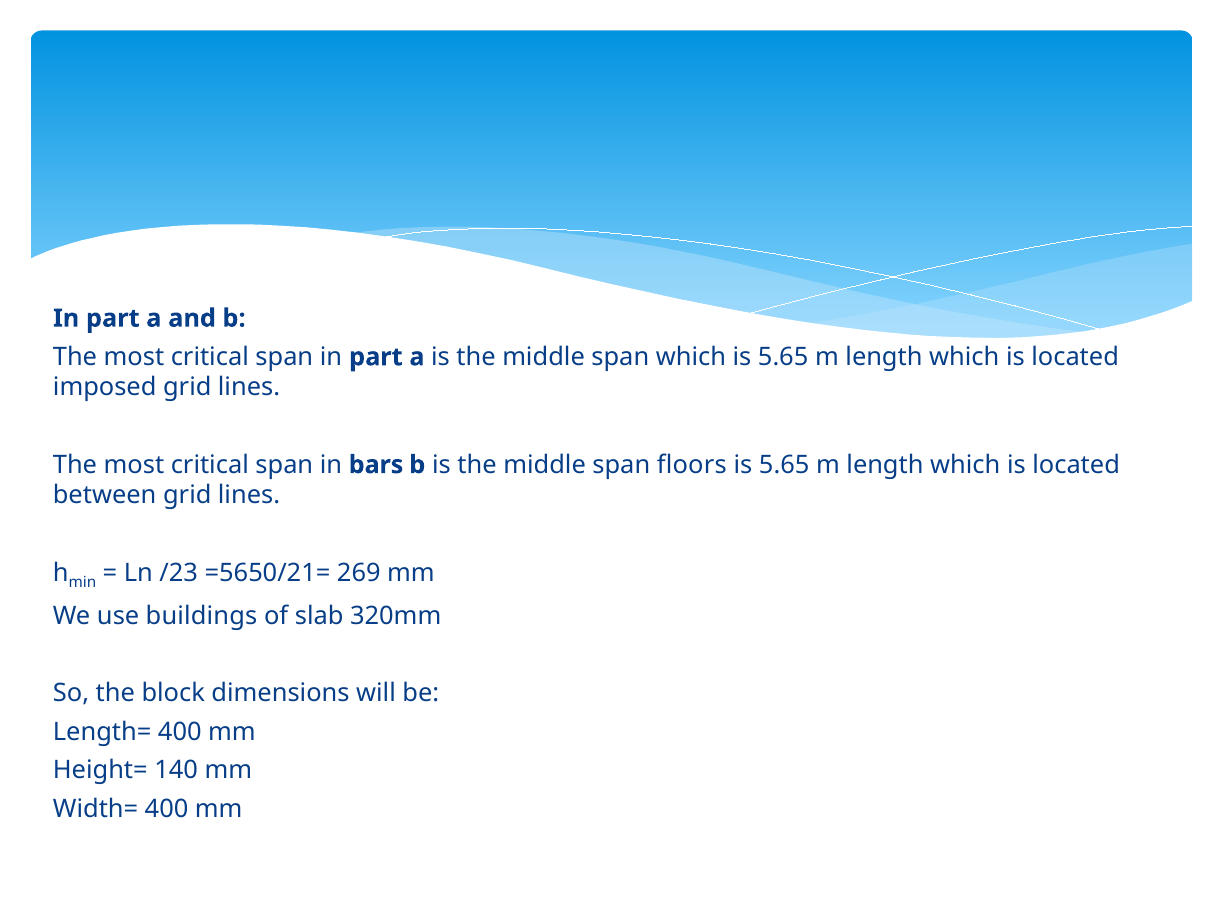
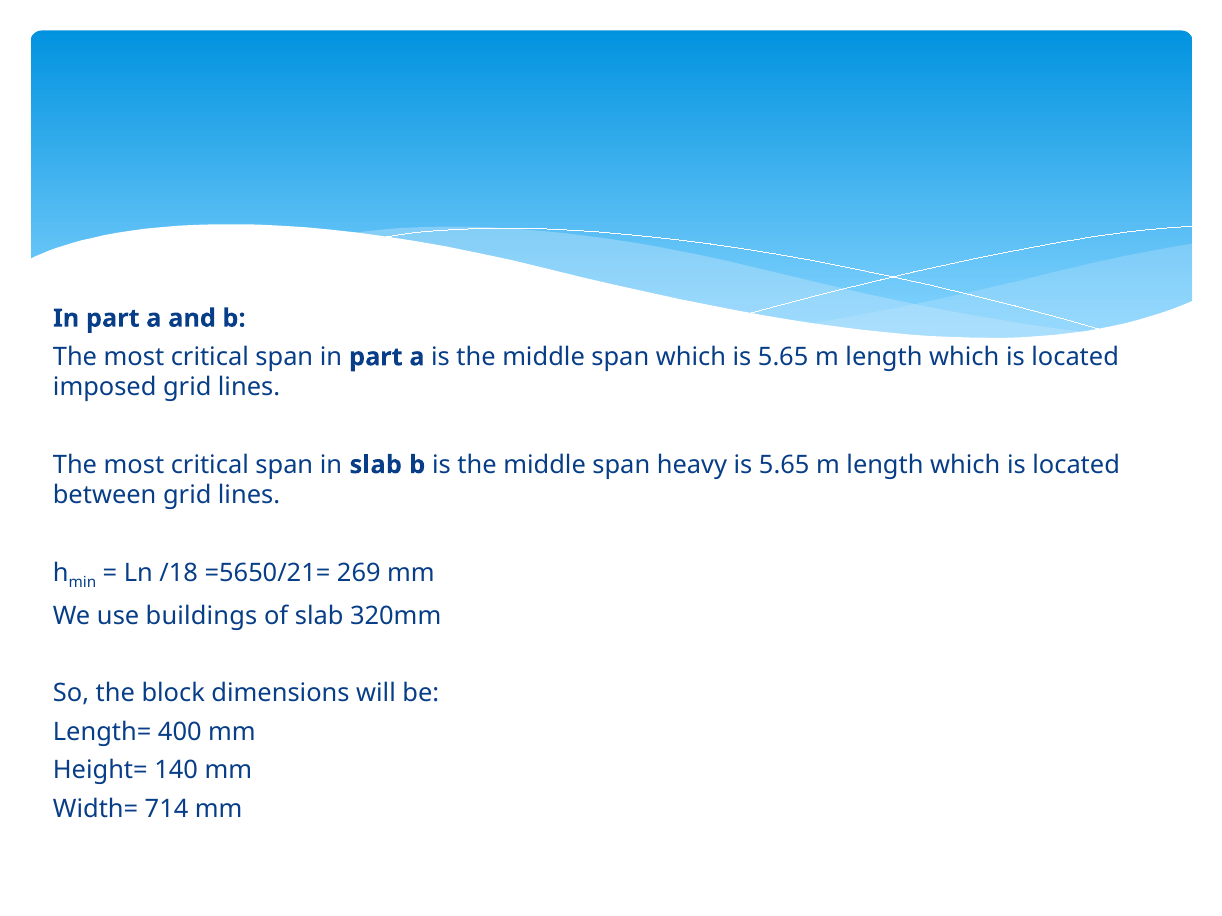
in bars: bars -> slab (376, 465)
floors: floors -> heavy (692, 465)
/23: /23 -> /18 (179, 573)
Width= 400: 400 -> 714 (167, 810)
